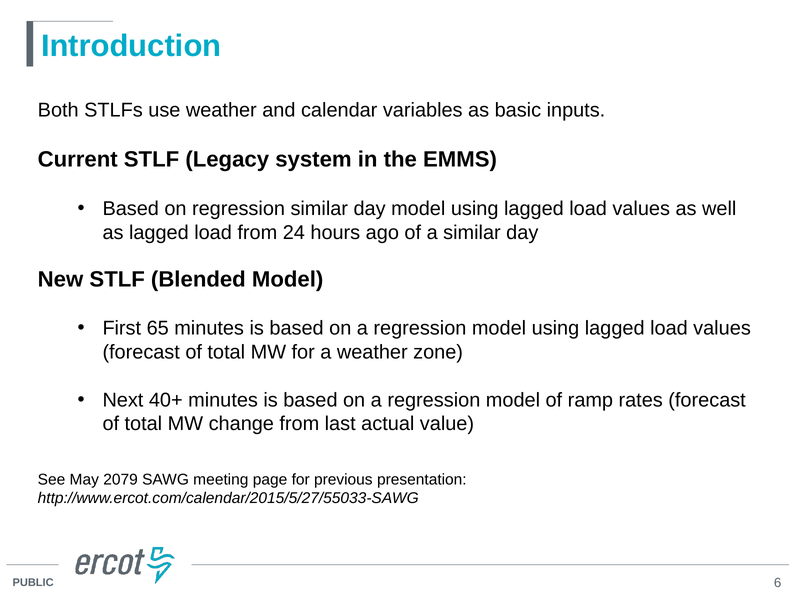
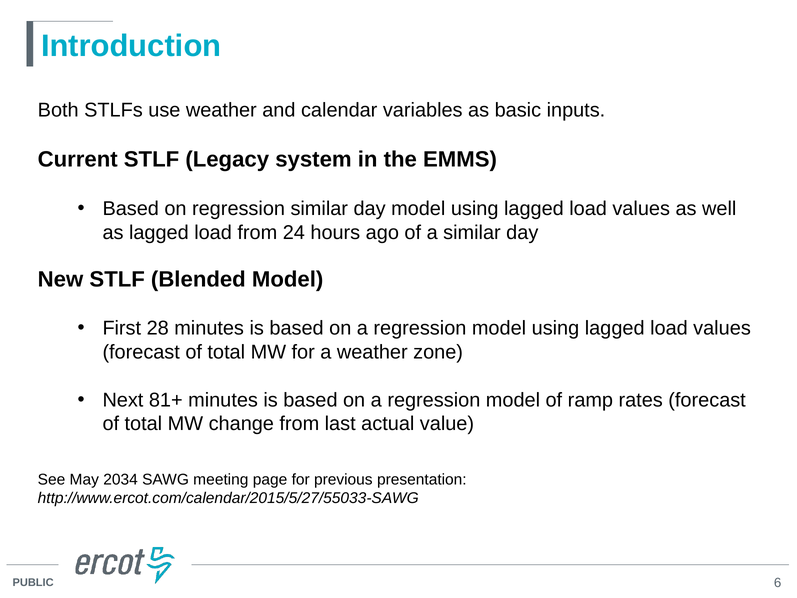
65: 65 -> 28 (158, 328)
40+: 40+ -> 81+ (166, 400)
2079: 2079 -> 2034 (121, 479)
